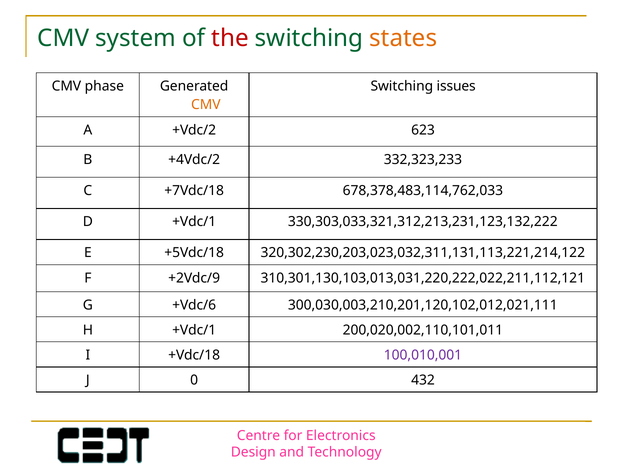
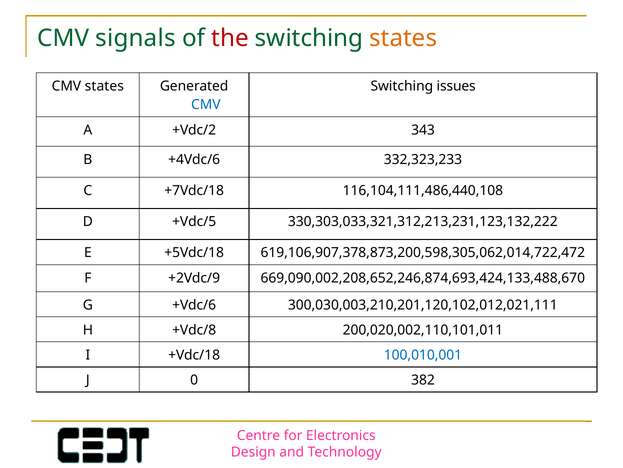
system: system -> signals (135, 38)
CMV phase: phase -> states (104, 86)
CMV colour: orange -> blue (206, 105)
623: 623 -> 343 (423, 130)
+4Vdc/2: +4Vdc/2 -> +4Vdc/6 (194, 159)
678,378,483,114,762,033: 678,378,483,114,762,033 -> 116,104,111,486,440,108 (423, 190)
D +Vdc/1: +Vdc/1 -> +Vdc/5 (194, 221)
320,302,230,203,023,032,311,131,113,221,214,122: 320,302,230,203,023,032,311,131,113,221,214,122 -> 619,106,907,378,873,200,598,305,062,014,722,472 (423, 253)
310,301,130,103,013,031,220,222,022,211,112,121: 310,301,130,103,013,031,220,222,022,211,112,121 -> 669,090,002,208,652,246,874,693,424,133,488,670 (423, 278)
H +Vdc/1: +Vdc/1 -> +Vdc/8 (194, 330)
100,010,001 colour: purple -> blue (423, 355)
432: 432 -> 382 (423, 380)
